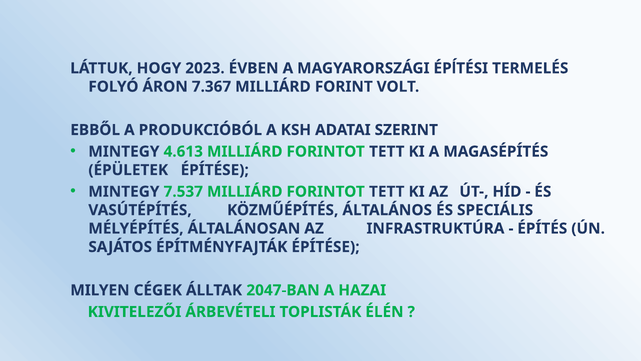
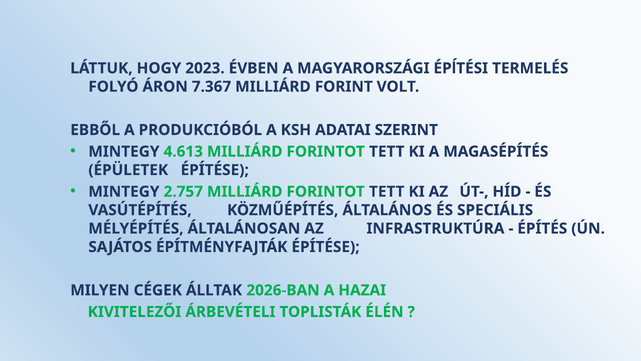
7.537: 7.537 -> 2.757 (183, 191)
2047-BAN: 2047-BAN -> 2026-BAN (283, 290)
